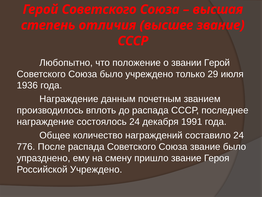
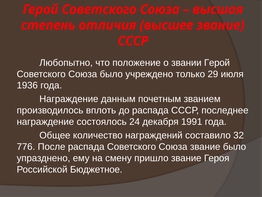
составило 24: 24 -> 32 (239, 135)
Российской Учреждено: Учреждено -> Бюджетное (96, 169)
